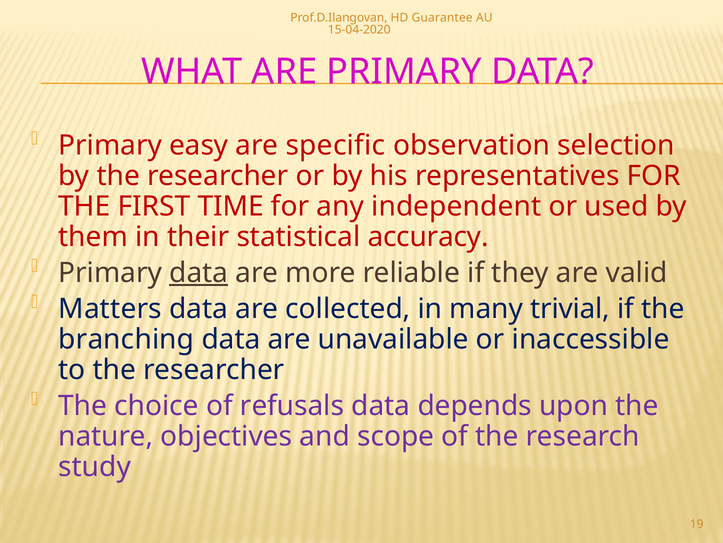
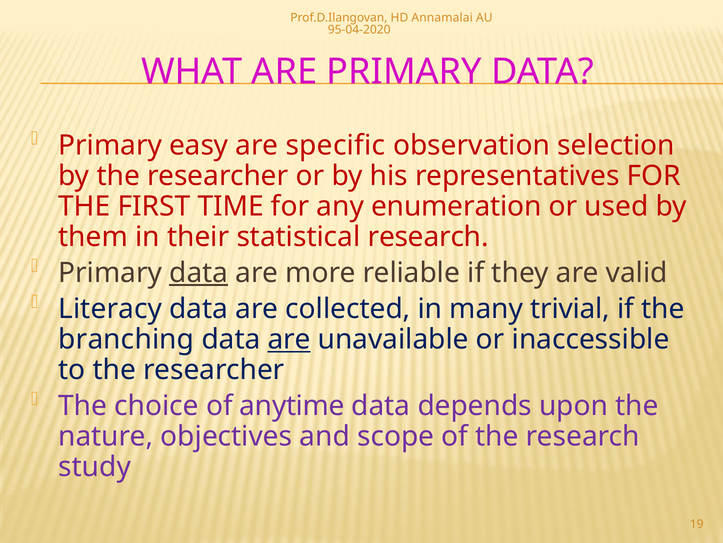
Guarantee: Guarantee -> Annamalai (442, 18)
15-04-2020: 15-04-2020 -> 95-04-2020 (359, 30)
independent: independent -> enumeration (456, 206)
statistical accuracy: accuracy -> research (428, 236)
Matters: Matters -> Literacy (110, 309)
are underline: none -> present (289, 339)
refusals: refusals -> anytime (292, 406)
